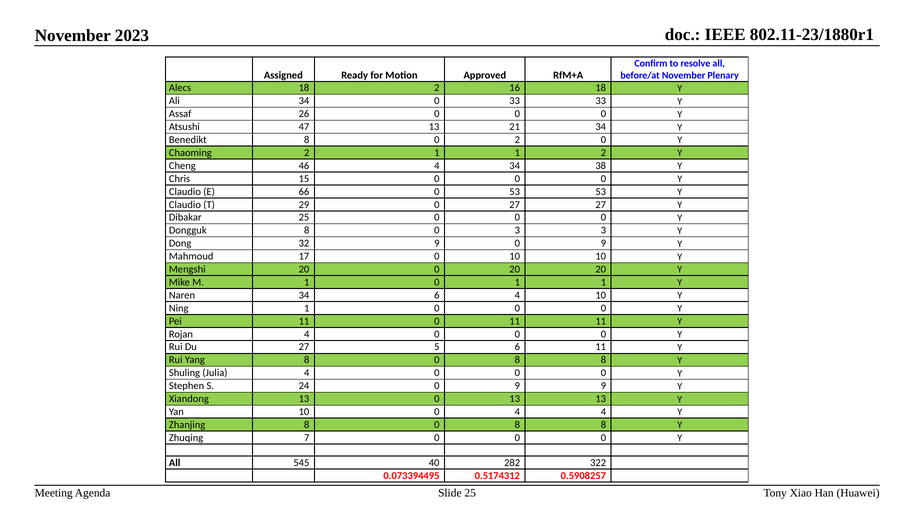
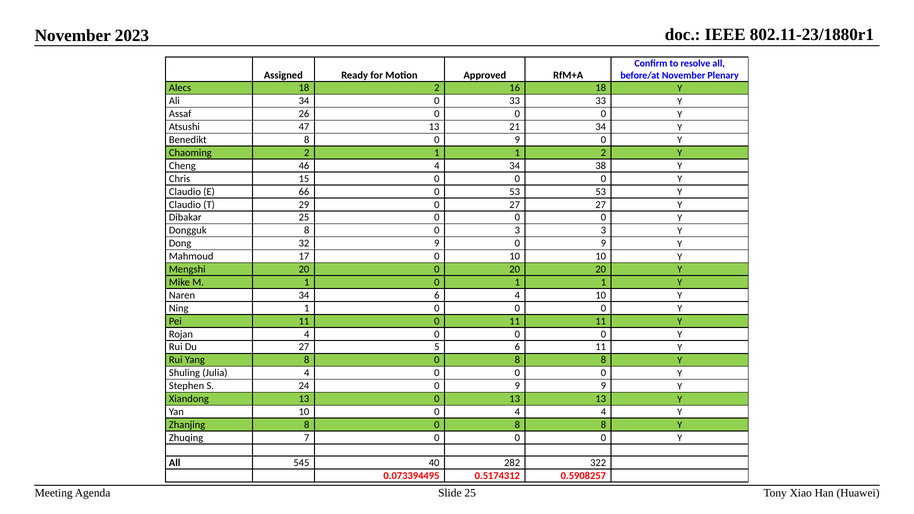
8 0 2: 2 -> 9 (517, 140)
